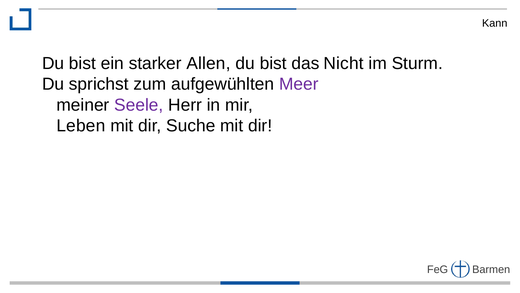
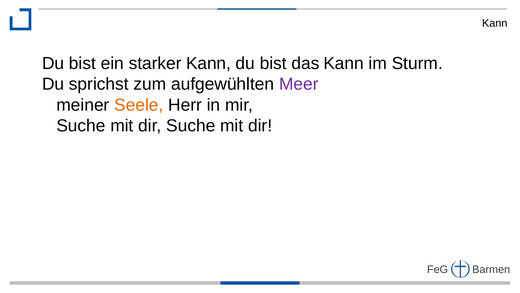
starker Allen: Allen -> Kann (209, 63)
das Nicht: Nicht -> Kann (344, 63)
Seele colour: purple -> orange (139, 105)
Leben: Leben -> Suche (81, 126)
